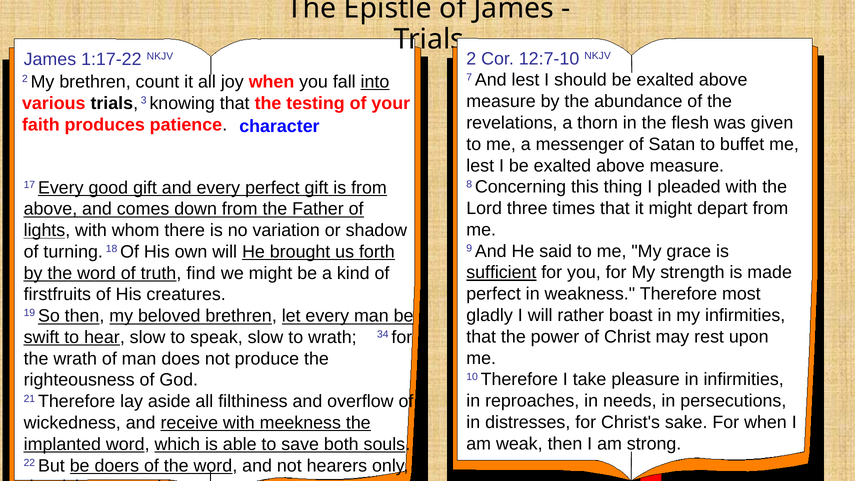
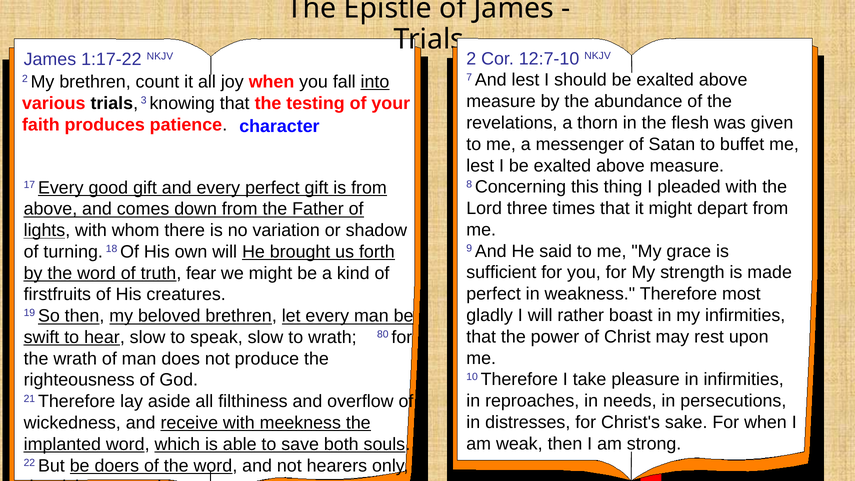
sufficient underline: present -> none (501, 273)
find: find -> fear (201, 273)
34: 34 -> 80 (383, 334)
